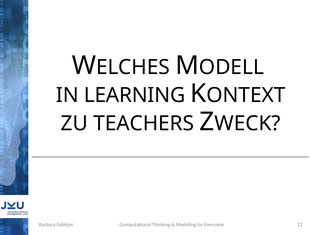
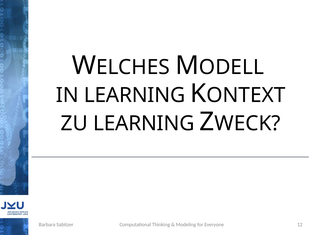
ZU TEACHERS: TEACHERS -> LEARNING (144, 123)
